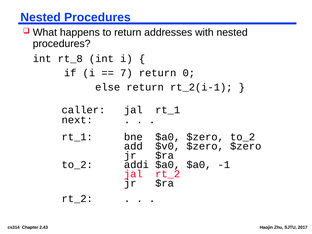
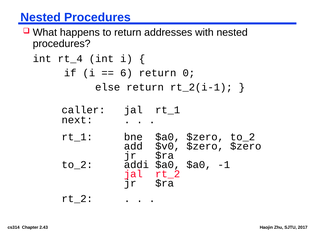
rt_8: rt_8 -> rt_4 (70, 59)
7: 7 -> 6 (126, 73)
